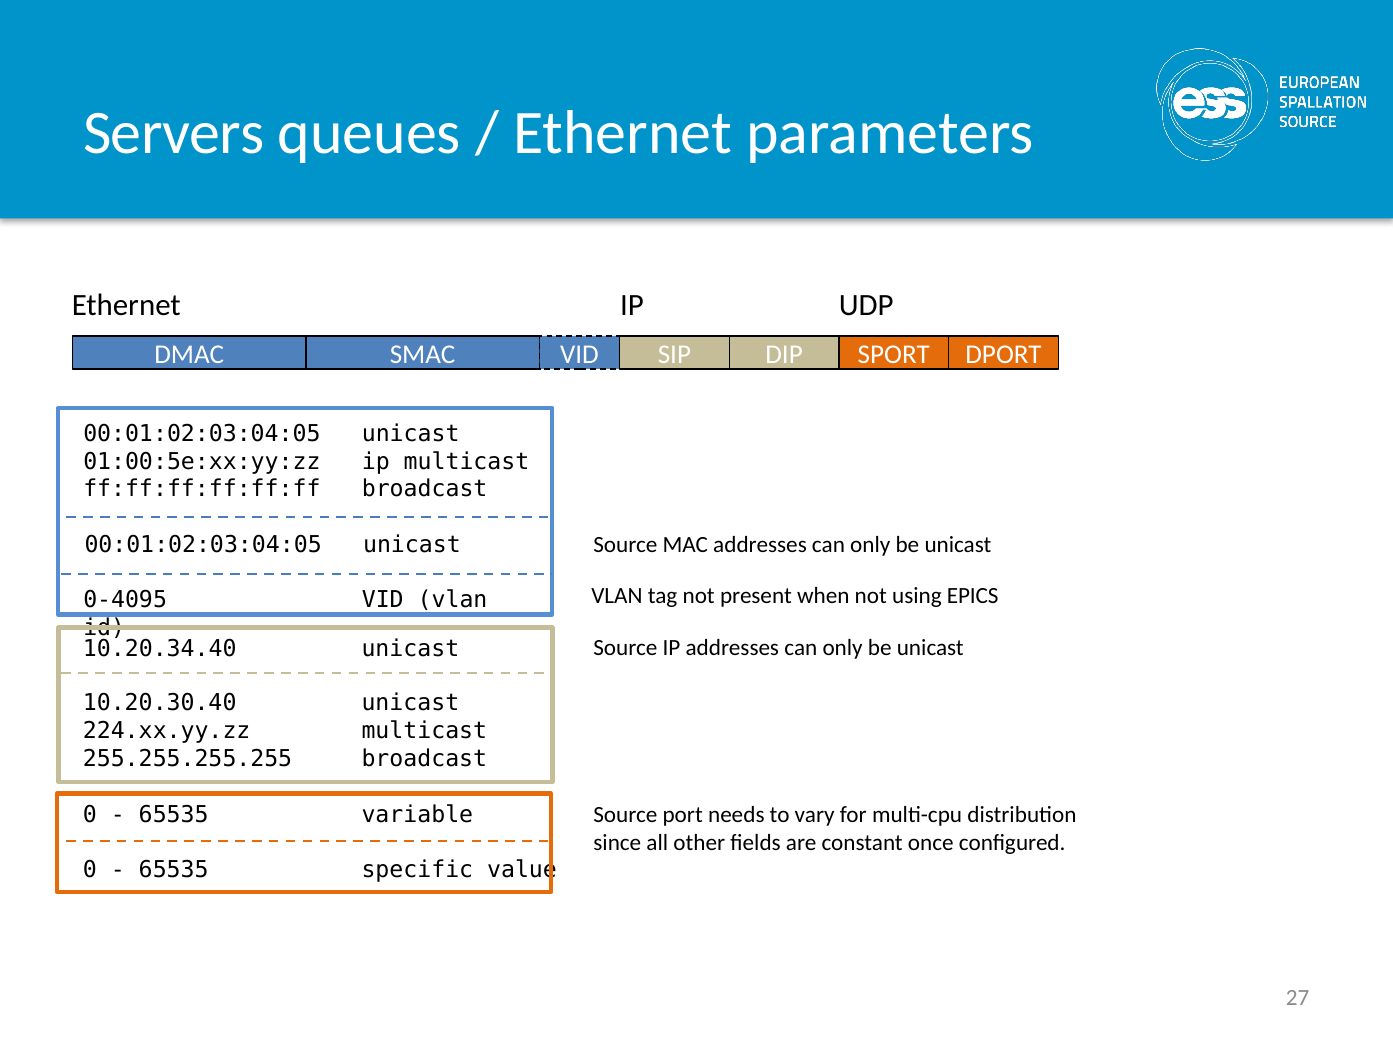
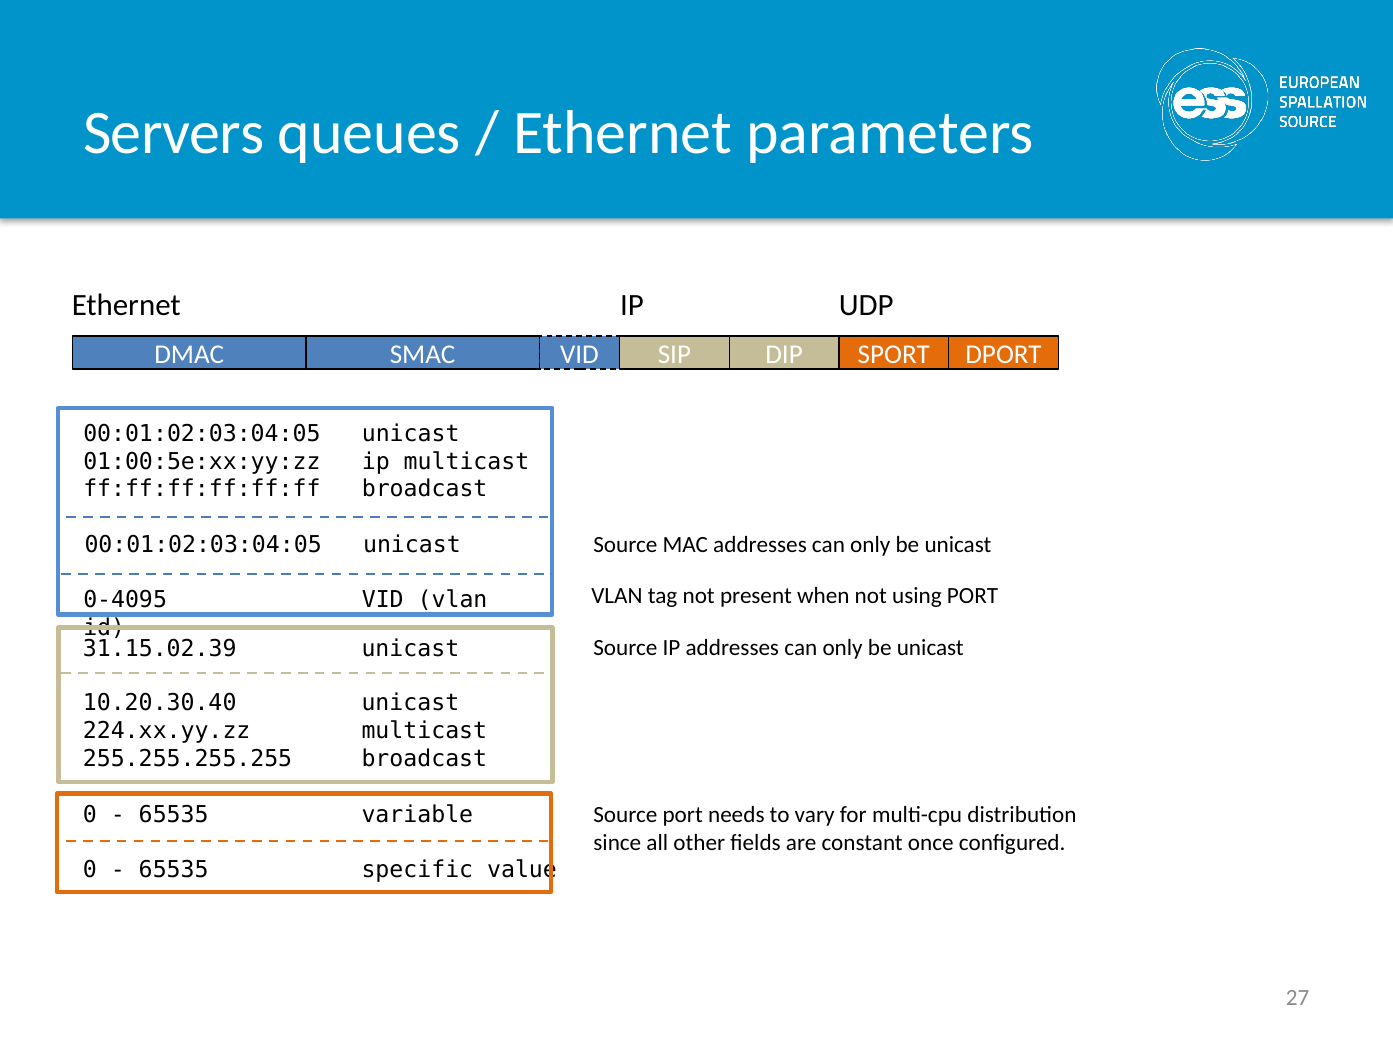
using EPICS: EPICS -> PORT (973, 596)
10.20.34.40: 10.20.34.40 -> 31.15.02.39 (160, 648)
